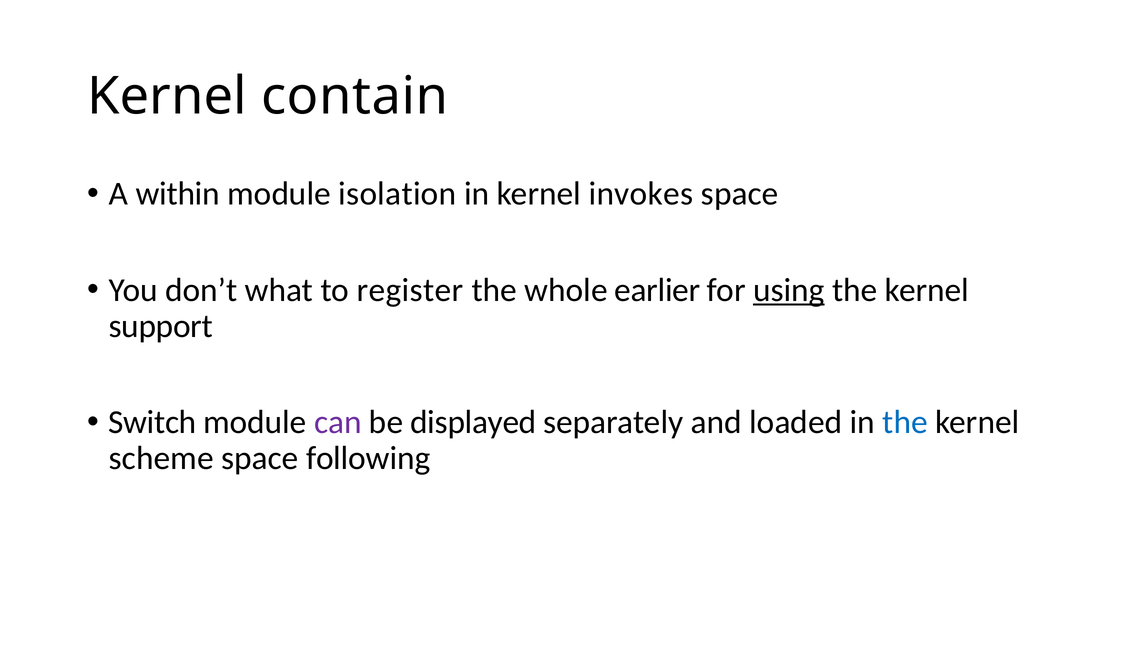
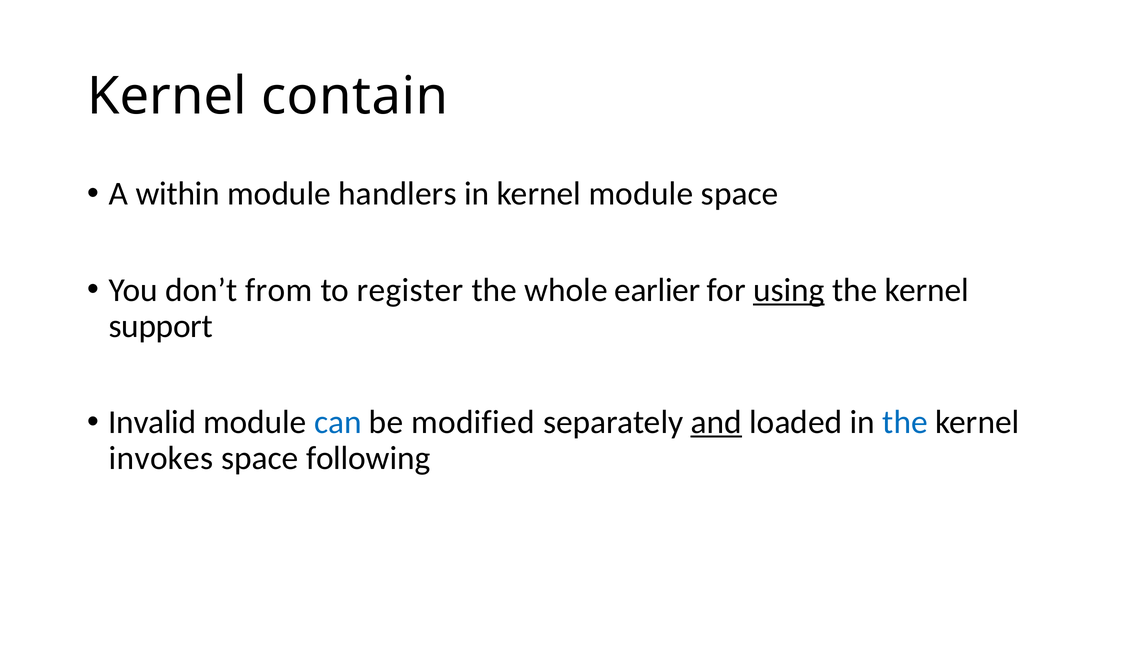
isolation: isolation -> handlers (397, 194)
kernel invokes: invokes -> module (641, 194)
what: what -> from (279, 290)
Switch: Switch -> Invalid (152, 422)
can colour: purple -> blue (338, 422)
displayed: displayed -> modified (473, 422)
and underline: none -> present (716, 422)
scheme: scheme -> invokes (161, 458)
